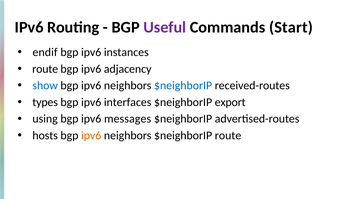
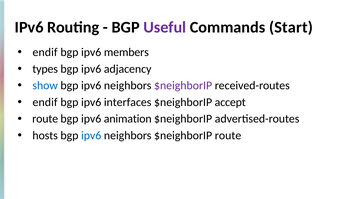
instances: instances -> members (126, 52)
route: route -> types (45, 69)
$neighborIP colour: blue -> purple (183, 86)
types: types -> endif (45, 102)
export: export -> accept (230, 102)
using: using -> route (45, 119)
messages: messages -> animation (128, 119)
ipv6 colour: orange -> blue (91, 136)
